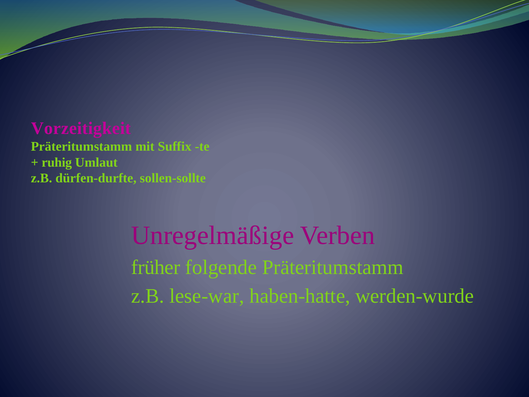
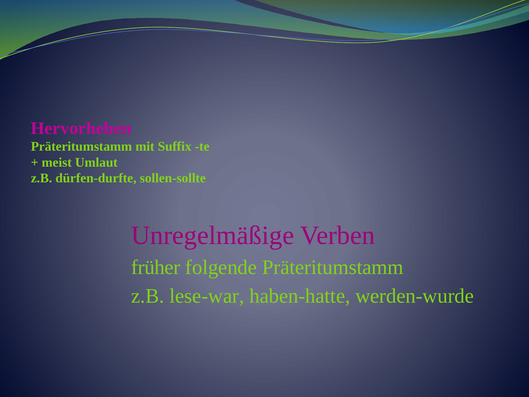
Vorzeitigkeit: Vorzeitigkeit -> Hervorheben (81, 128)
ruhig: ruhig -> meist (57, 162)
